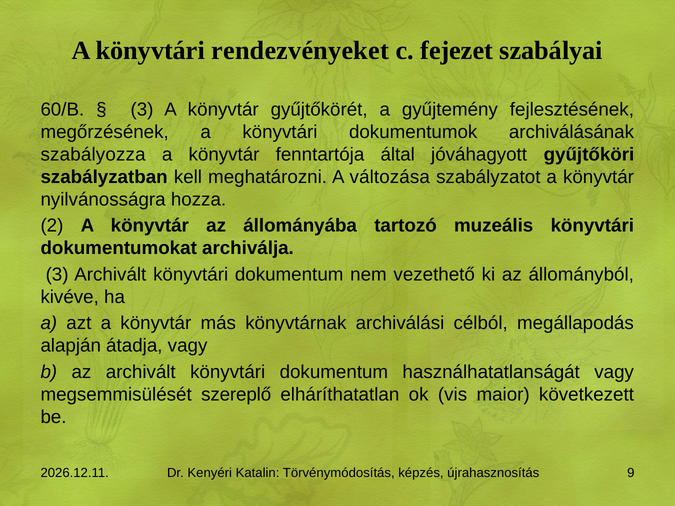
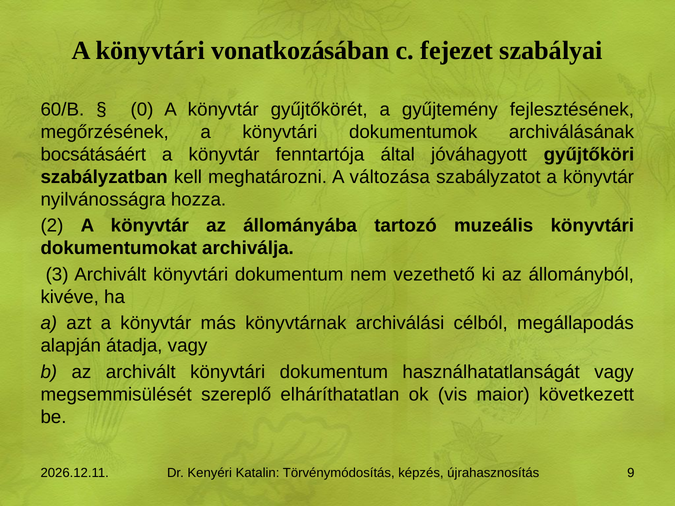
rendezvényeket: rendezvényeket -> vonatkozásában (300, 51)
3: 3 -> 0 (142, 110)
szabályozza: szabályozza -> bocsátásáért (93, 155)
